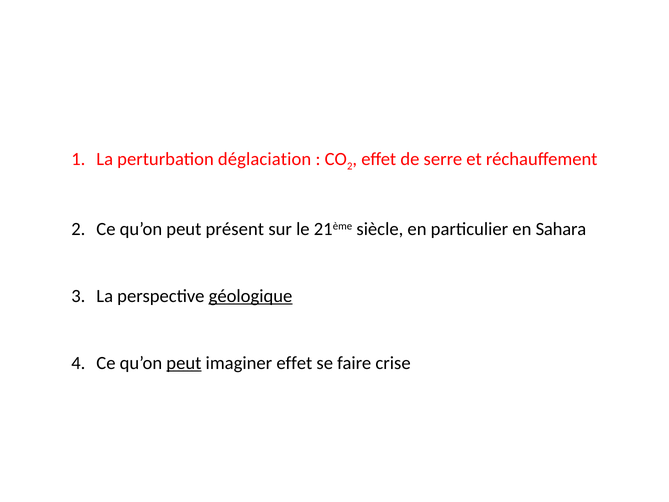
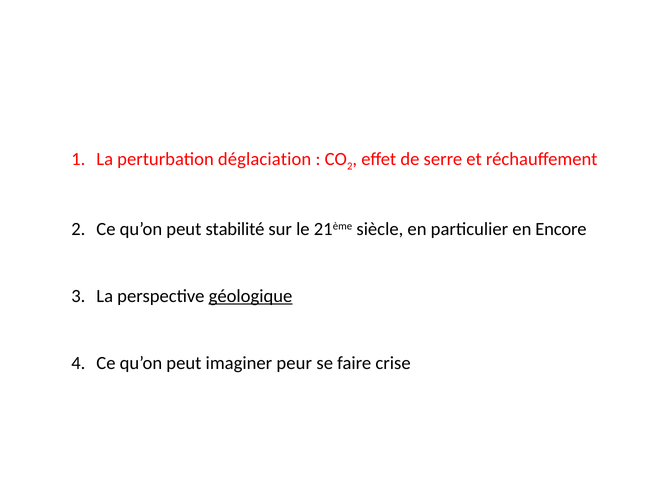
présent: présent -> stabilité (235, 229)
Sahara: Sahara -> Encore (561, 229)
peut underline: present -> none (184, 363)
imaginer effet: effet -> peur (294, 363)
